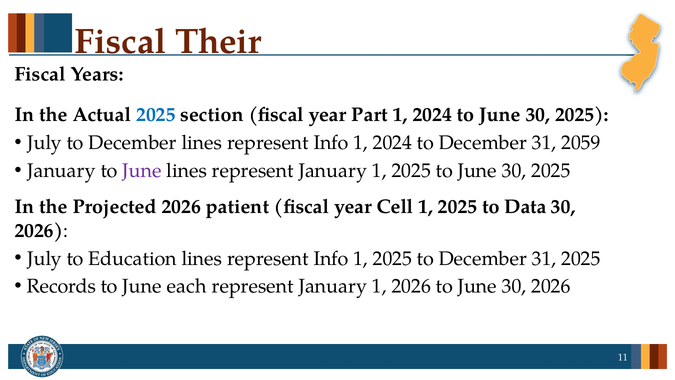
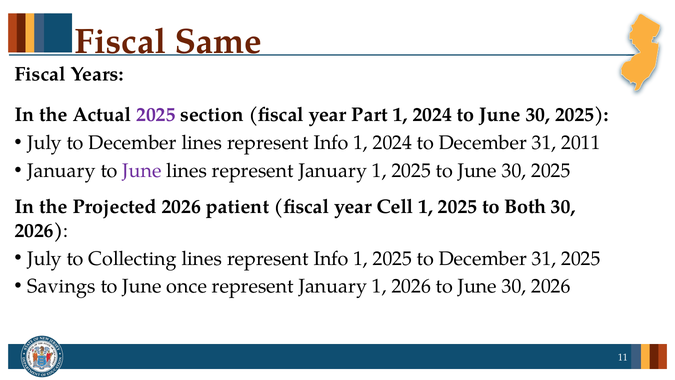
Their: Their -> Same (218, 41)
2025 colour: blue -> purple (156, 115)
2059: 2059 -> 2011 (581, 143)
Data: Data -> Both (525, 207)
Education: Education -> Collecting (133, 258)
Records: Records -> Savings (61, 286)
each: each -> once (187, 286)
